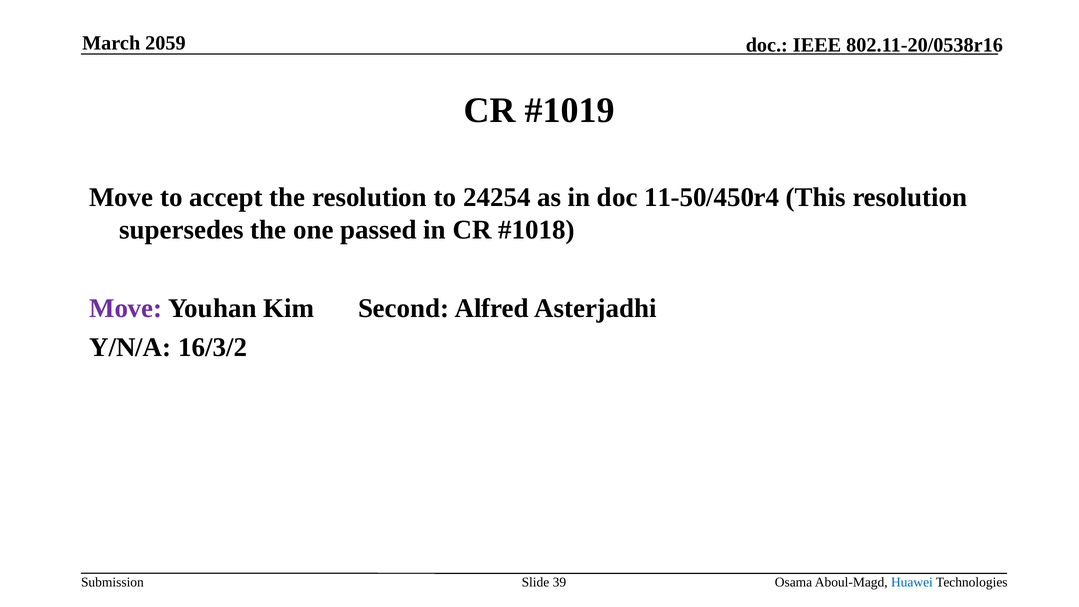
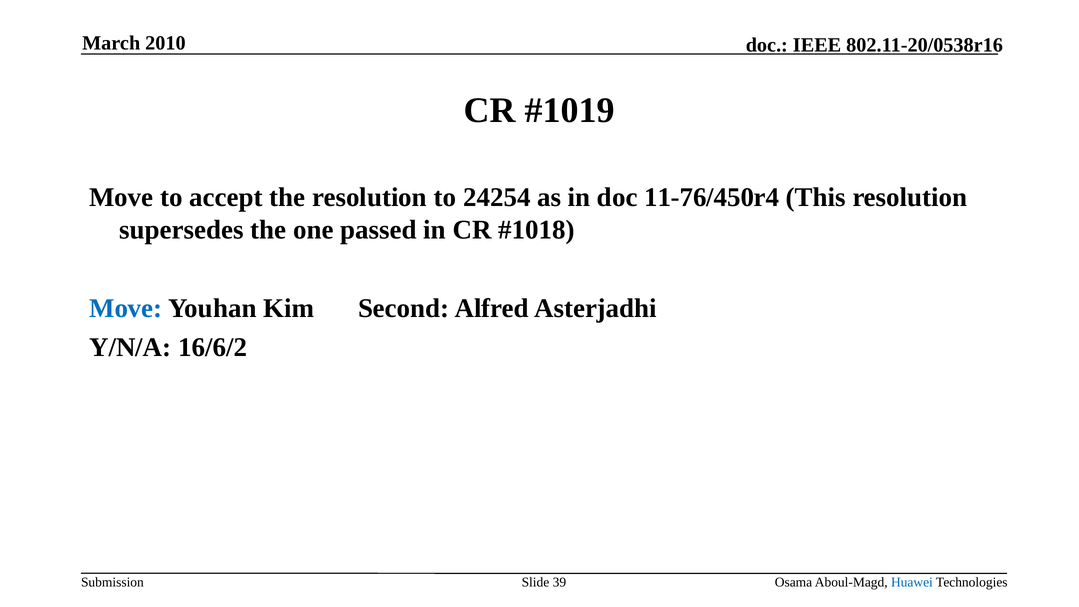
2059: 2059 -> 2010 (165, 43)
11-50/450r4: 11-50/450r4 -> 11-76/450r4 (712, 197)
Move colour: purple -> blue (126, 308)
16/3/2: 16/3/2 -> 16/6/2 (213, 347)
